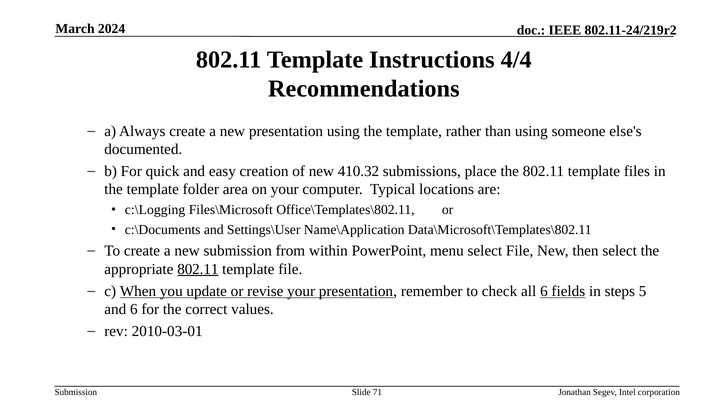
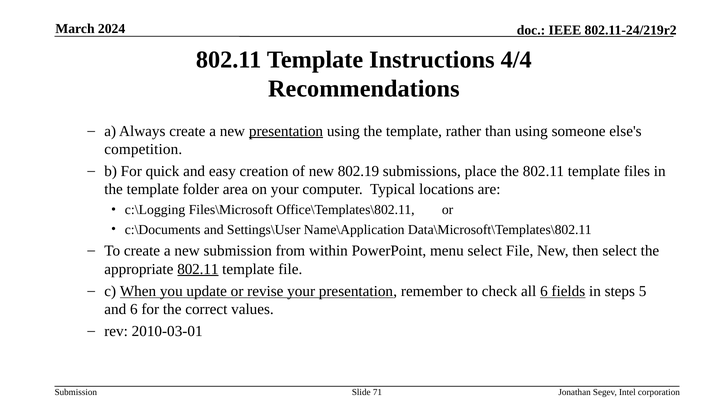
presentation underline: none -> present (286, 131)
documented: documented -> competition (143, 149)
410.32: 410.32 -> 802.19 (358, 171)
